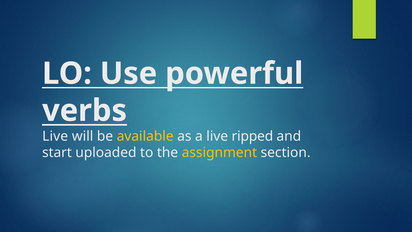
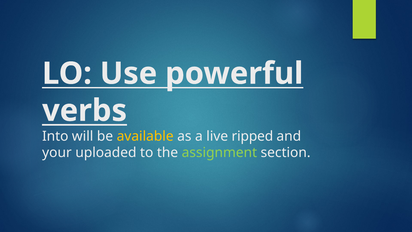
Live: Live -> Into (55, 136)
start: start -> your (57, 153)
assignment colour: yellow -> light green (219, 153)
